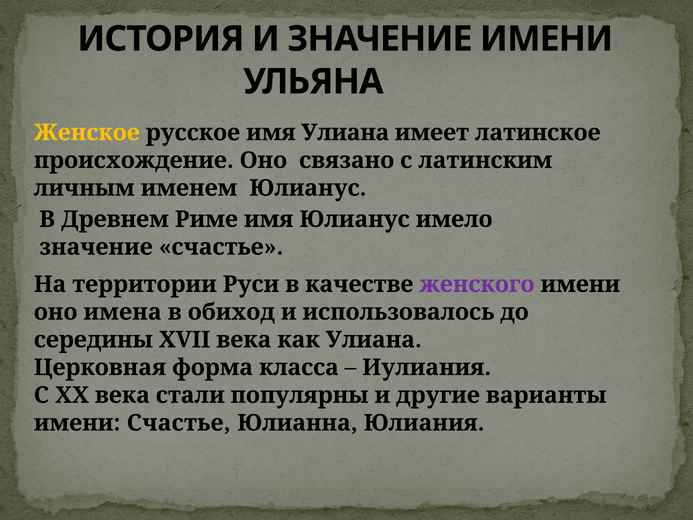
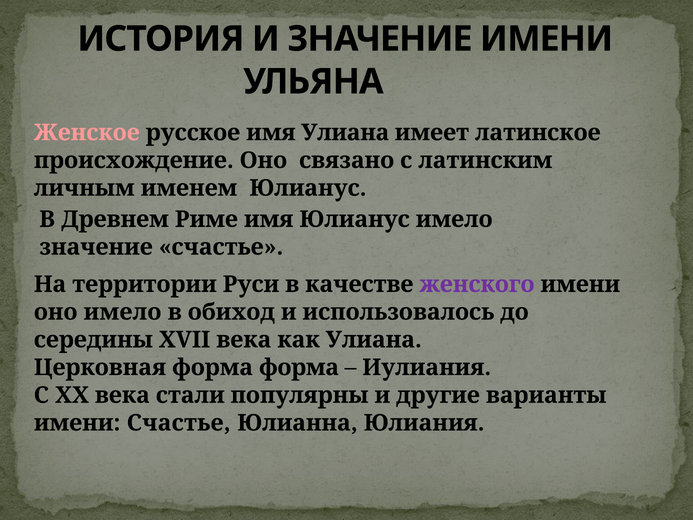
Женское colour: yellow -> pink (87, 133)
оно имена: имена -> имело (122, 312)
форма класса: класса -> форма (299, 367)
